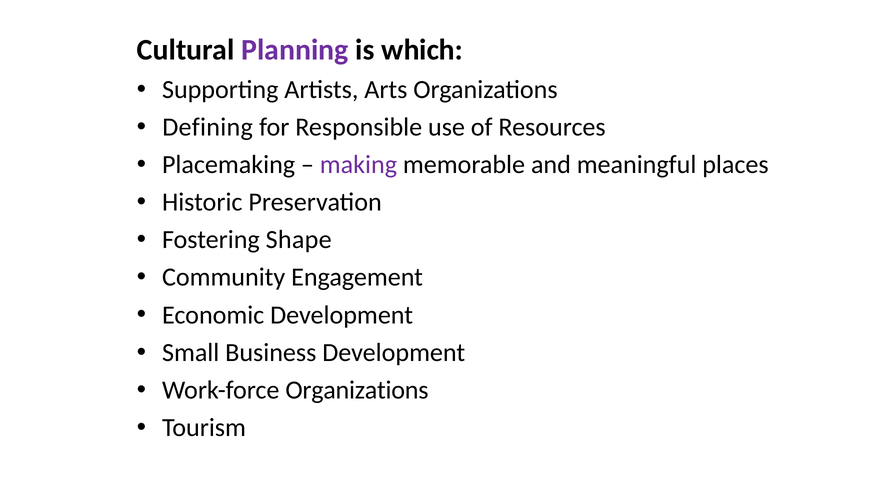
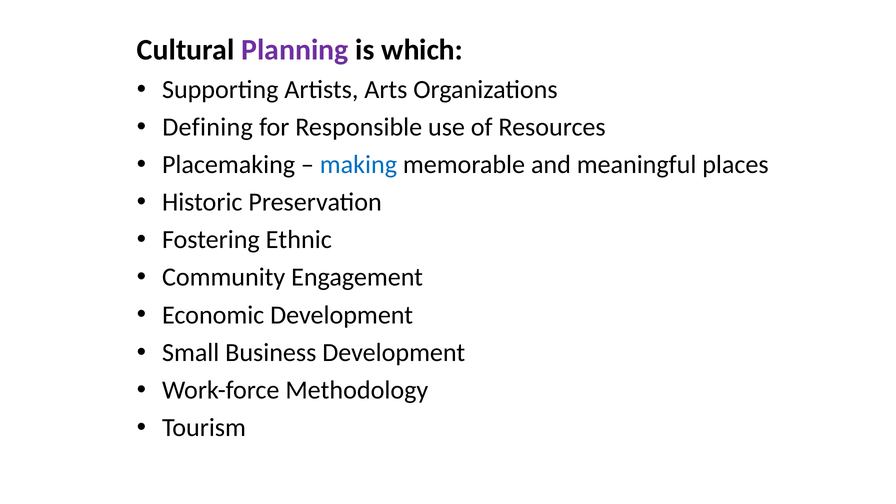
making colour: purple -> blue (358, 165)
Shape: Shape -> Ethnic (299, 240)
Work-force Organizations: Organizations -> Methodology (357, 390)
